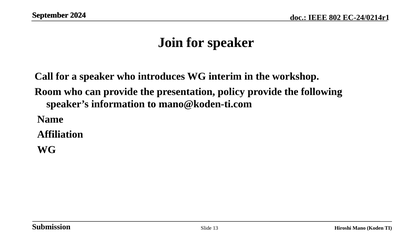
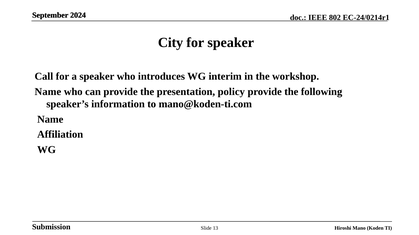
Join: Join -> City (171, 43)
Room: Room -> Name (48, 92)
